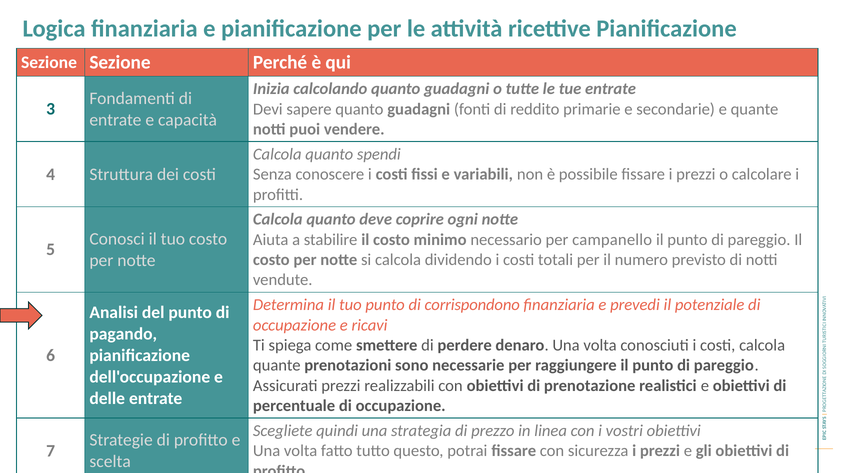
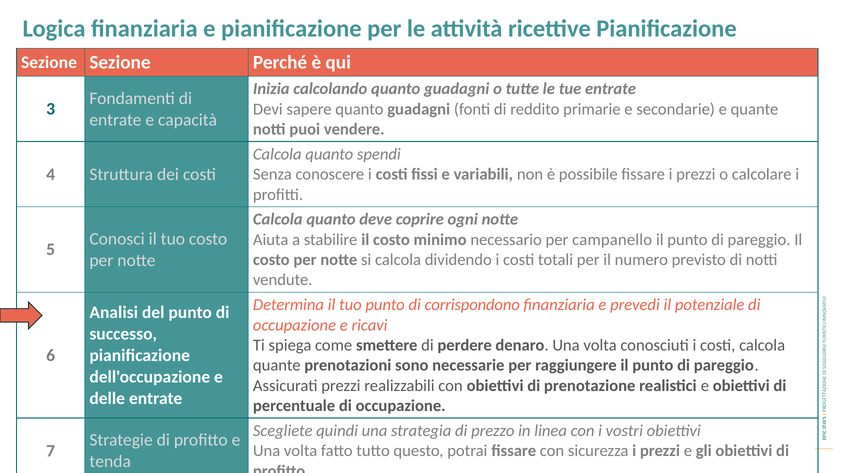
pagando: pagando -> successo (123, 334)
scelta: scelta -> tenda (110, 462)
